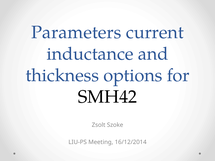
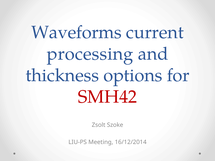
Parameters: Parameters -> Waveforms (76, 32)
inductance: inductance -> processing (90, 54)
SMH42 colour: black -> red (108, 97)
